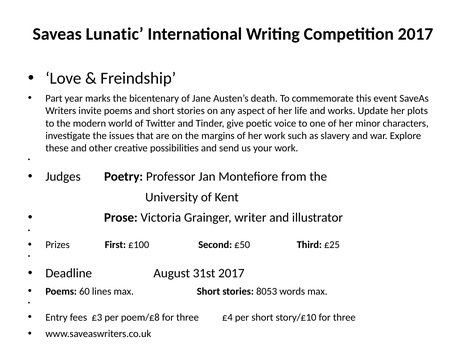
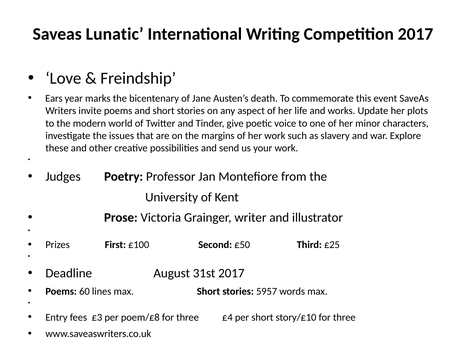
Part: Part -> Ears (54, 98)
8053: 8053 -> 5957 (267, 291)
